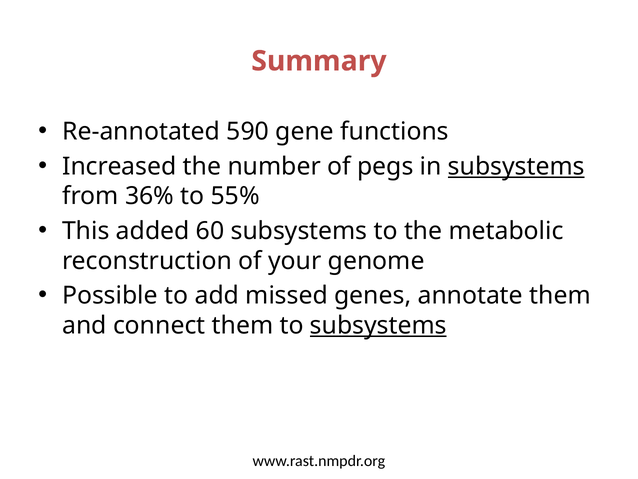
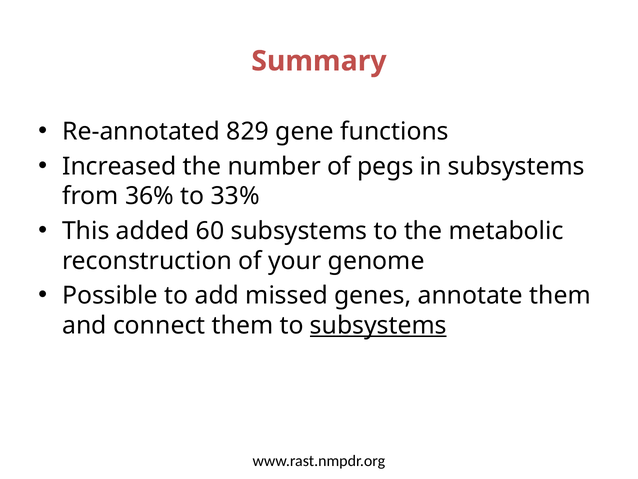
590: 590 -> 829 (248, 131)
subsystems underline: present -> none (516, 166)
55%: 55% -> 33% (235, 196)
